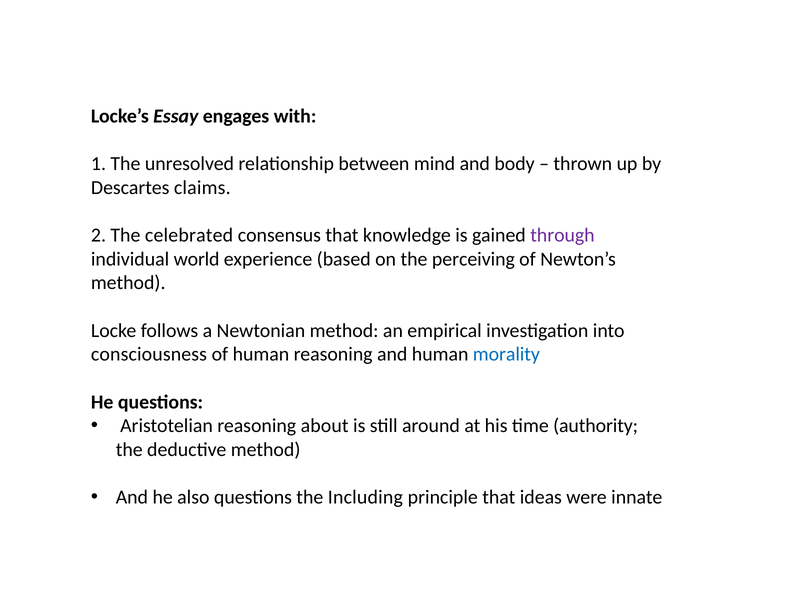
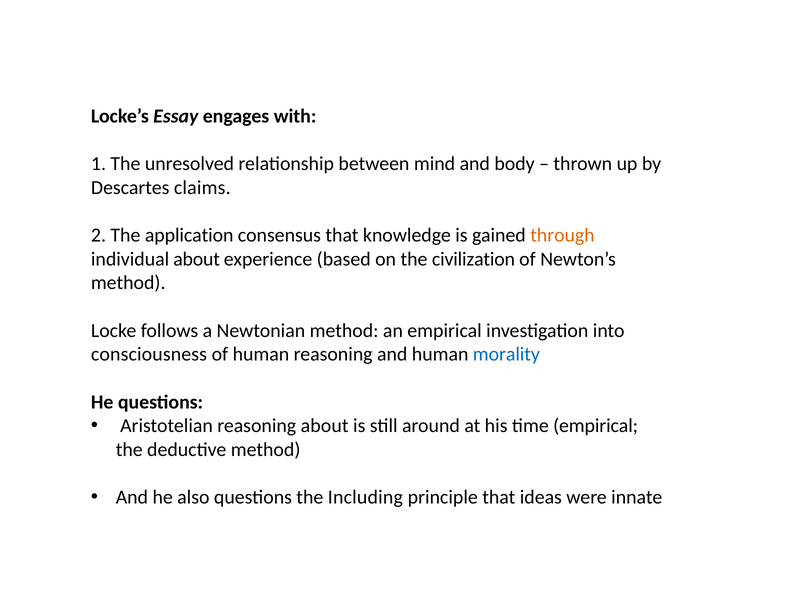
celebrated: celebrated -> application (189, 235)
through colour: purple -> orange (562, 235)
individual world: world -> about (197, 259)
perceiving: perceiving -> civilization (474, 259)
time authority: authority -> empirical (596, 426)
